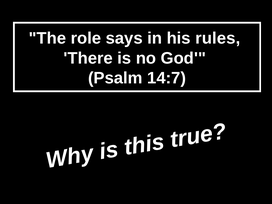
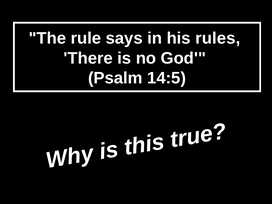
role: role -> rule (86, 38)
14:7: 14:7 -> 14:5 (167, 78)
